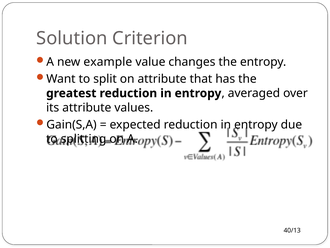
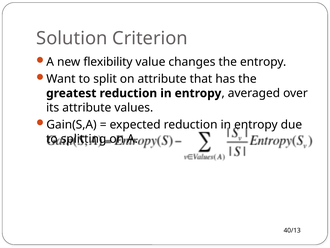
example: example -> flexibility (108, 62)
